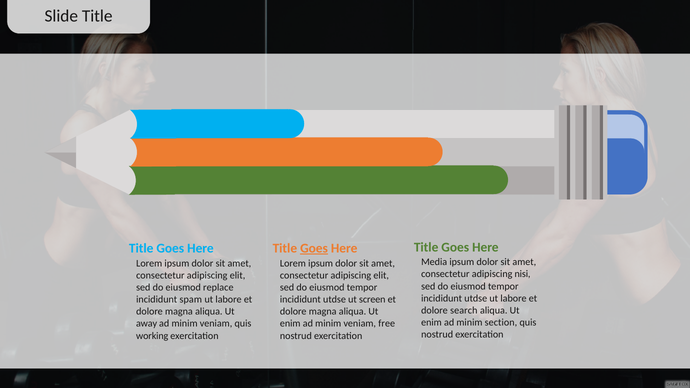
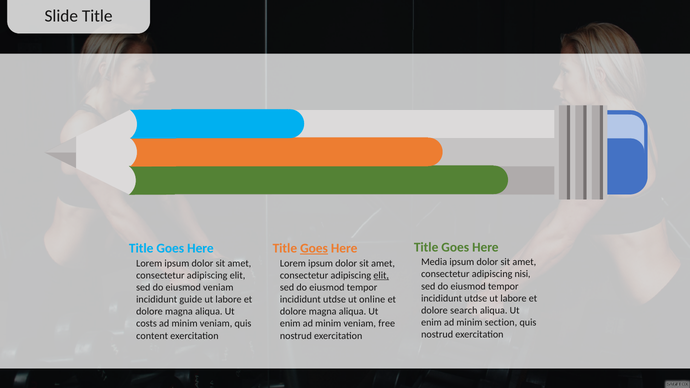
elit underline: none -> present (381, 275)
eiusmod replace: replace -> veniam (218, 287)
spam: spam -> guide (191, 300)
screen: screen -> online (372, 300)
away: away -> costs (147, 324)
working: working -> content (152, 336)
